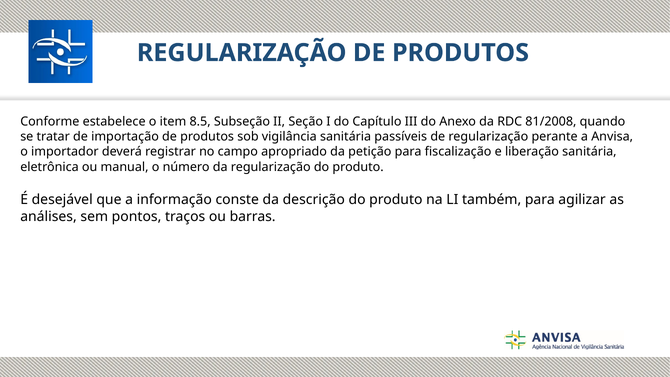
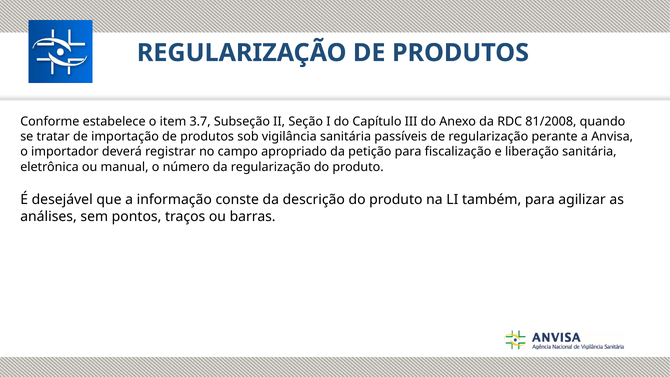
8.5: 8.5 -> 3.7 (200, 122)
